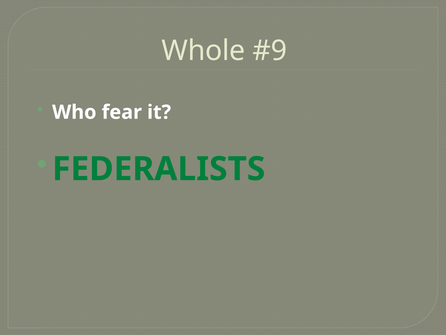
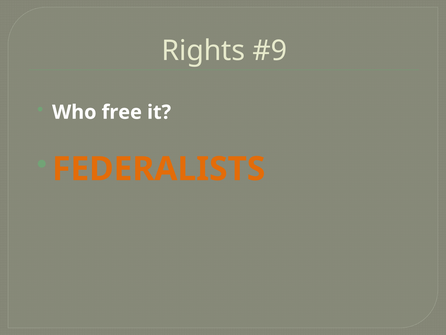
Whole: Whole -> Rights (203, 51)
fear: fear -> free (122, 112)
FEDERALISTS colour: green -> orange (159, 169)
